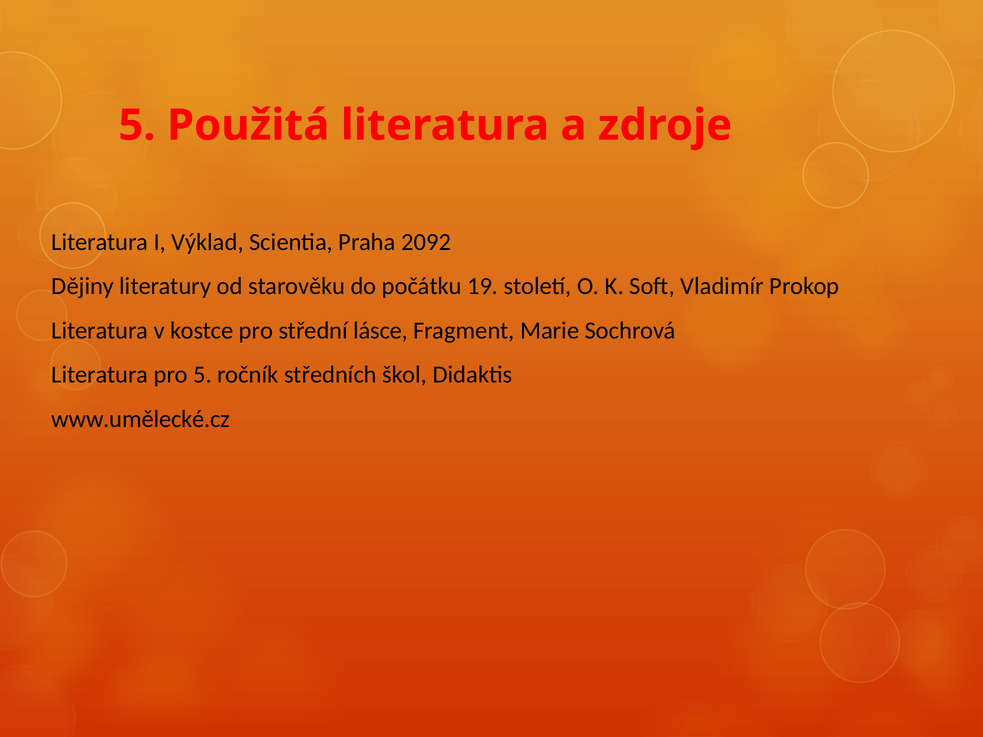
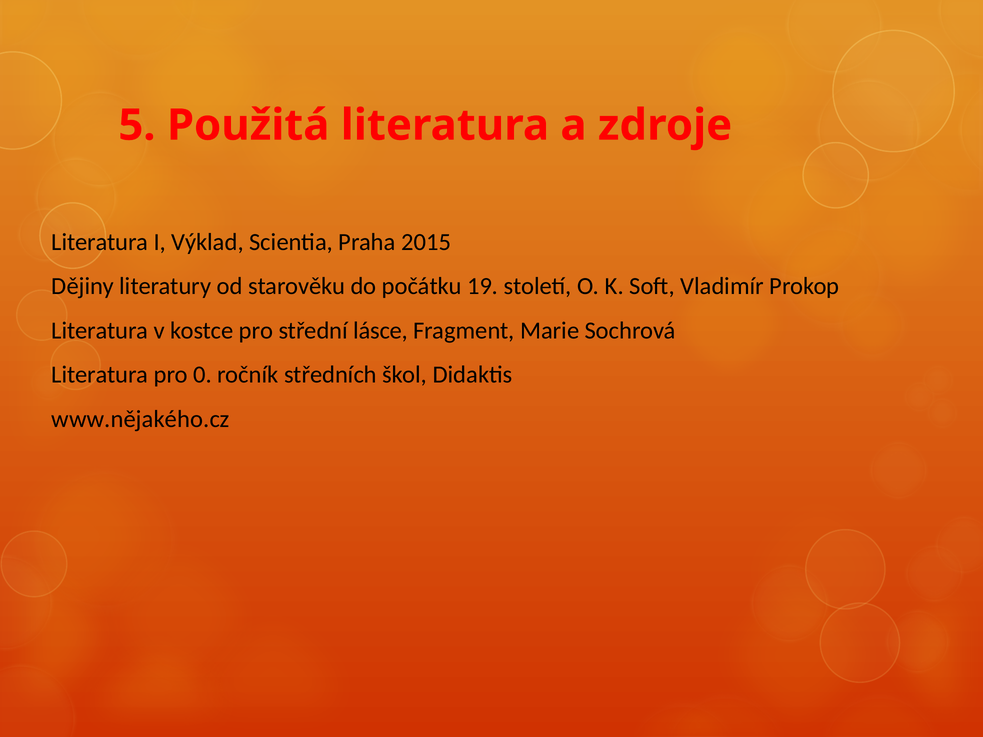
2092: 2092 -> 2015 (426, 242)
pro 5: 5 -> 0 (203, 375)
www.umělecké.cz: www.umělecké.cz -> www.nějakého.cz (141, 419)
